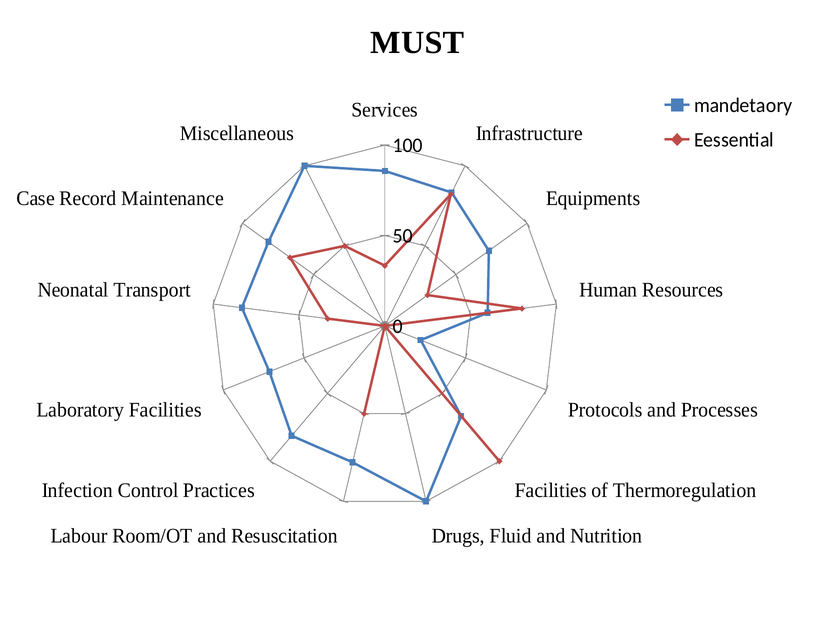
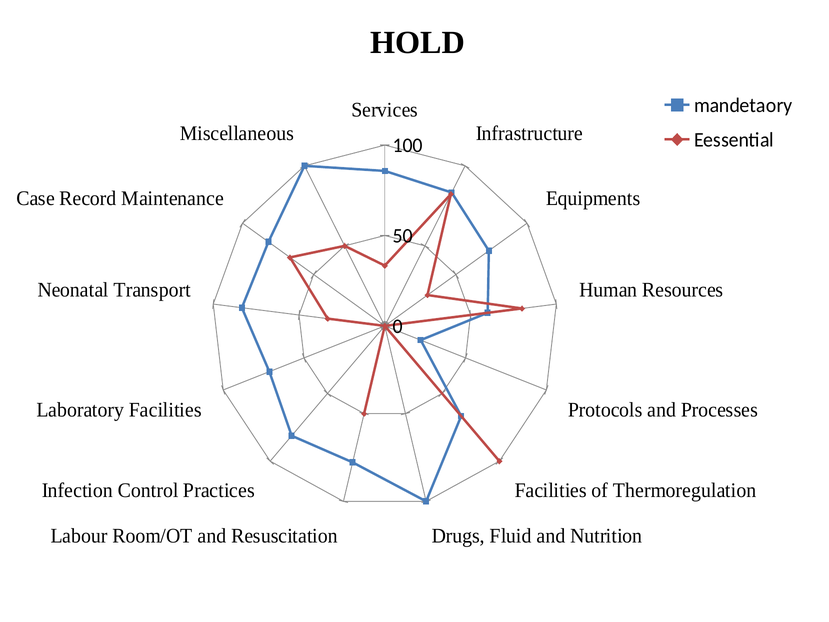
MUST: MUST -> HOLD (418, 43)
